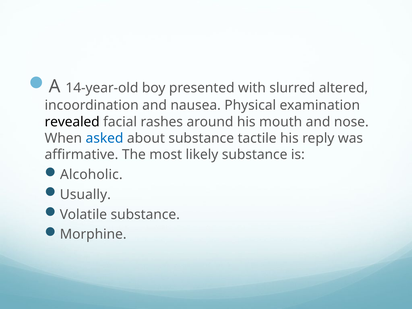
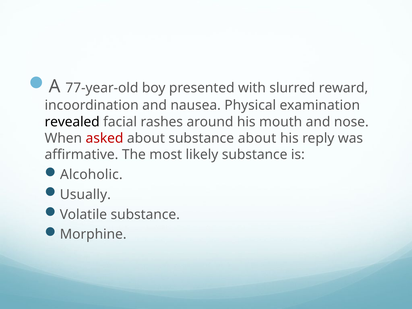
14-year-old: 14-year-old -> 77-year-old (102, 88)
altered: altered -> reward (344, 88)
asked colour: blue -> red (105, 138)
substance tactile: tactile -> about (257, 138)
